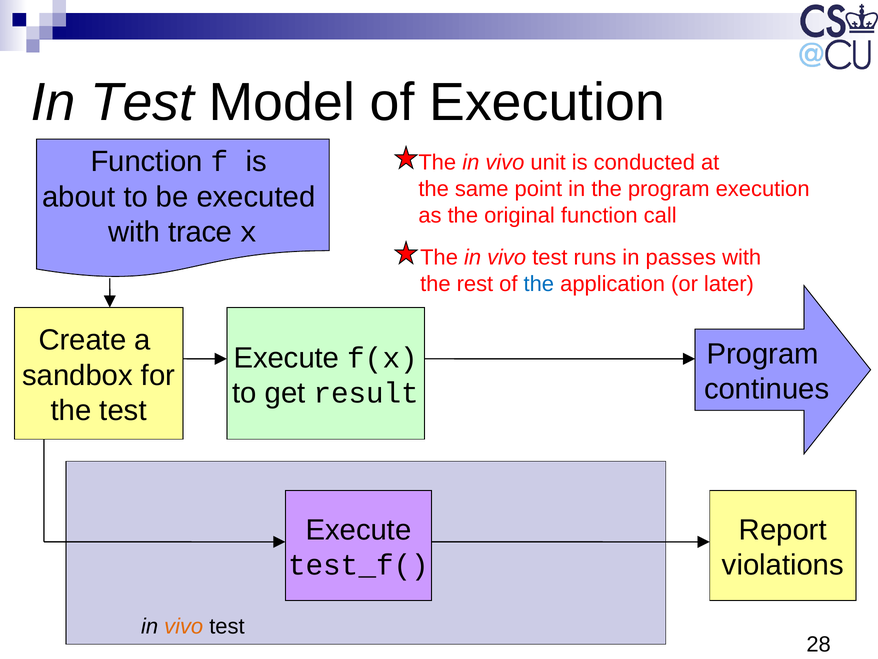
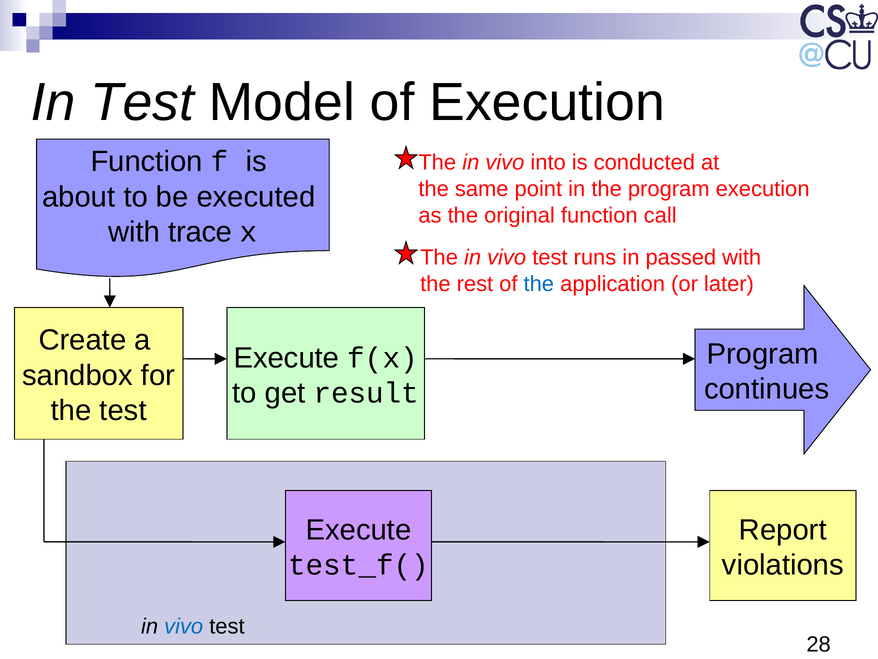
unit: unit -> into (548, 162)
passes: passes -> passed (681, 257)
vivo colour: orange -> blue (184, 626)
